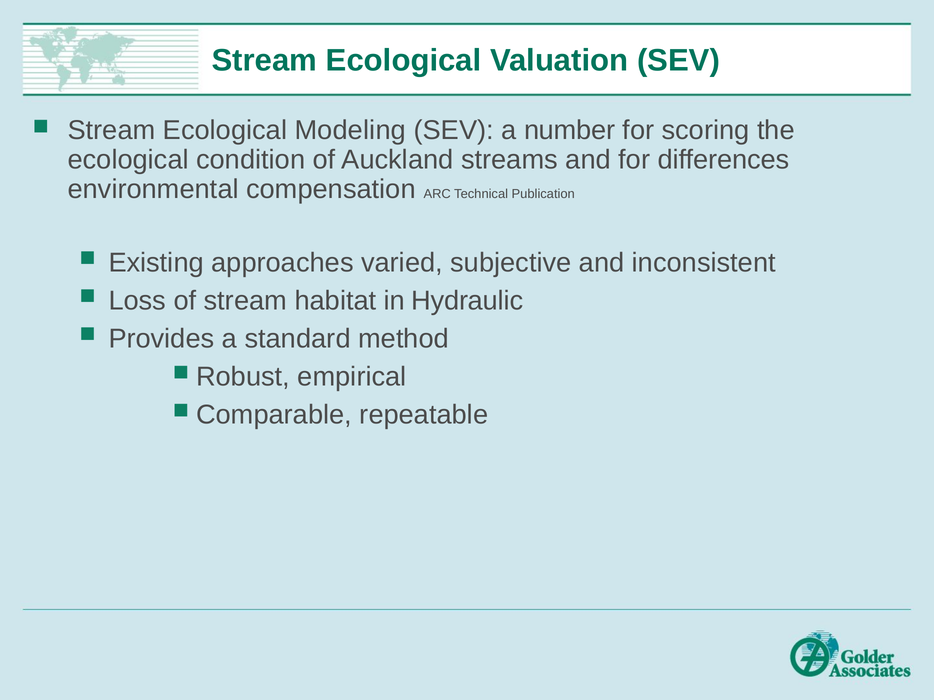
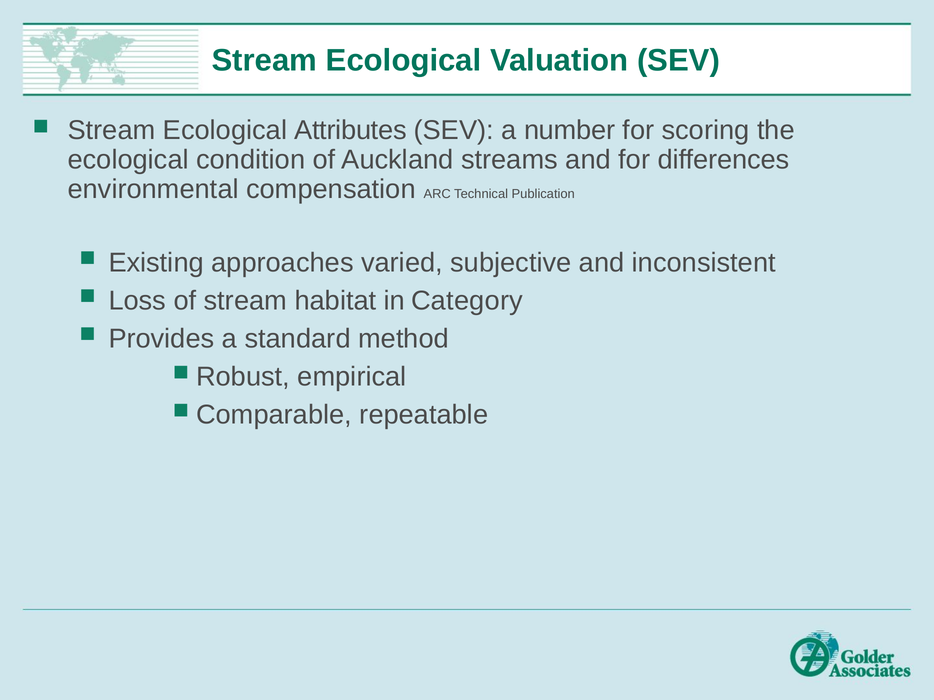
Modeling: Modeling -> Attributes (350, 130)
Hydraulic: Hydraulic -> Category (467, 301)
